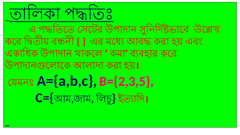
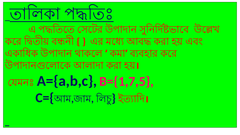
B={2,3,5: B={2,3,5 -> B={1,7,5 (127, 81)
